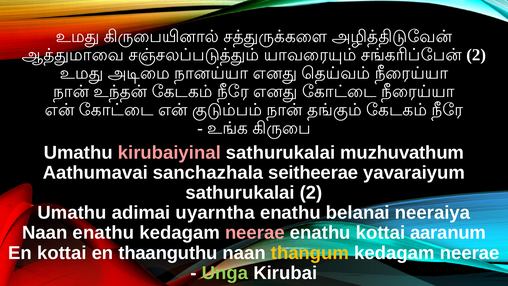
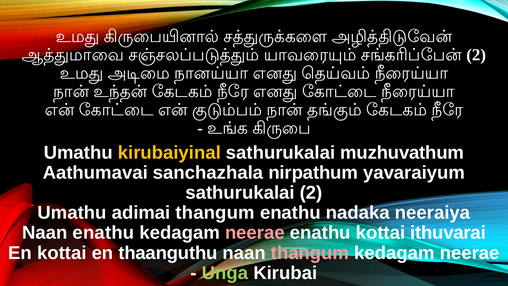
kirubaiyinal colour: pink -> yellow (169, 153)
seitheerae: seitheerae -> nirpathum (313, 173)
adimai uyarntha: uyarntha -> thangum (215, 213)
belanai: belanai -> nadaka (358, 213)
aaranum: aaranum -> ithuvarai (448, 233)
thangum colour: yellow -> pink (310, 253)
